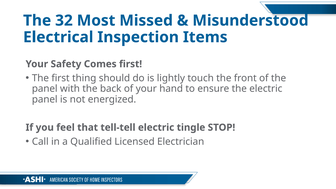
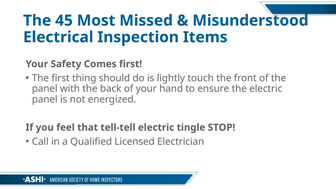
32: 32 -> 45 (64, 21)
